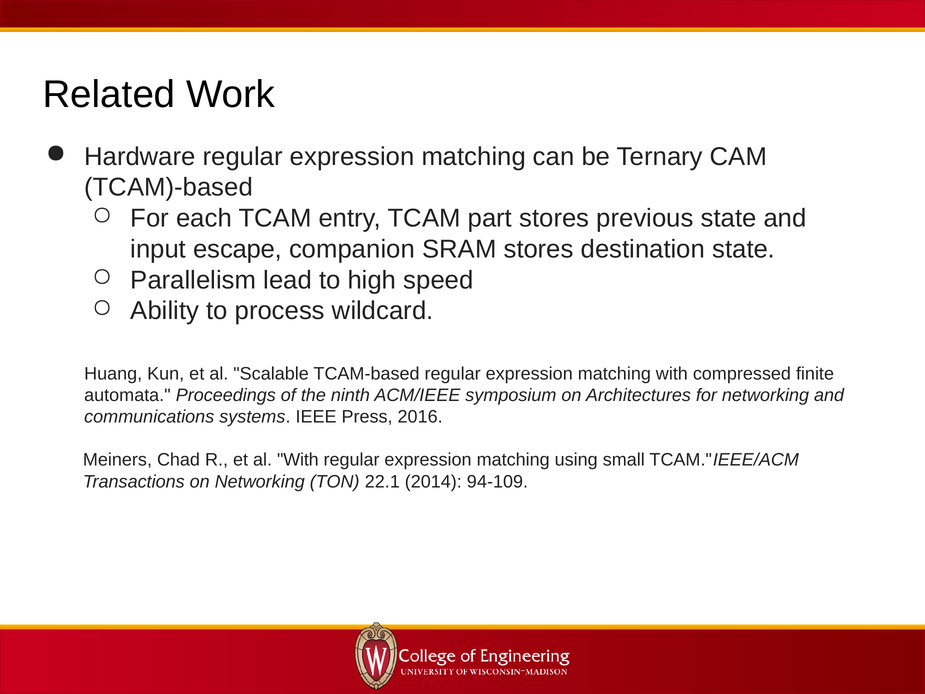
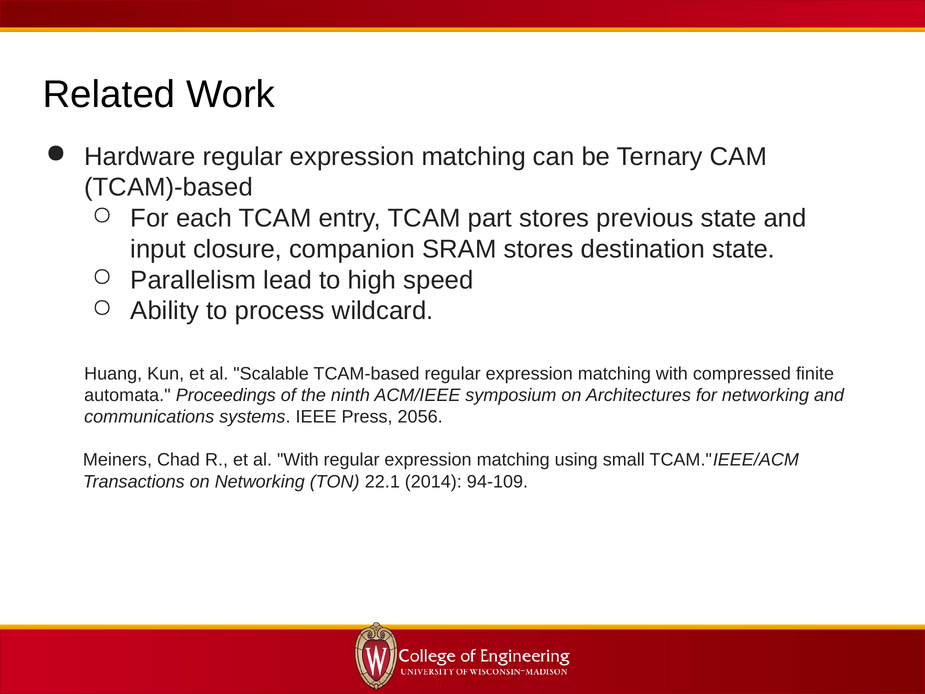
escape: escape -> closure (238, 249)
2016: 2016 -> 2056 (420, 417)
